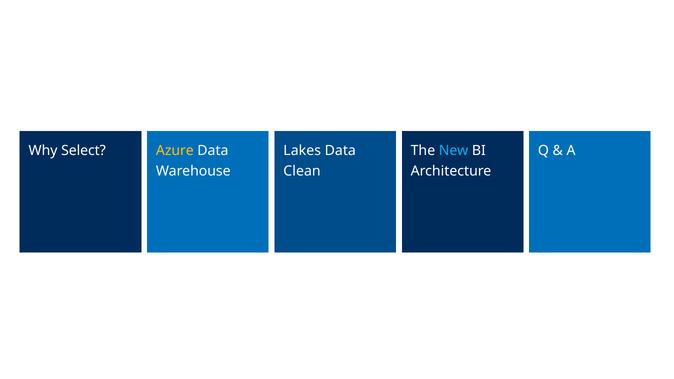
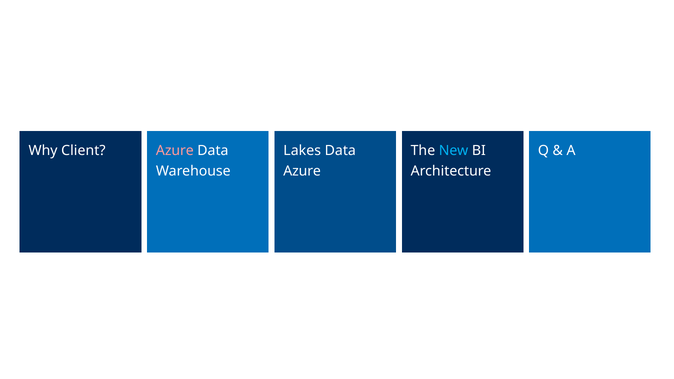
Select: Select -> Client (83, 151)
Azure colour: yellow -> pink (175, 151)
Clean: Clean -> Azure (302, 171)
